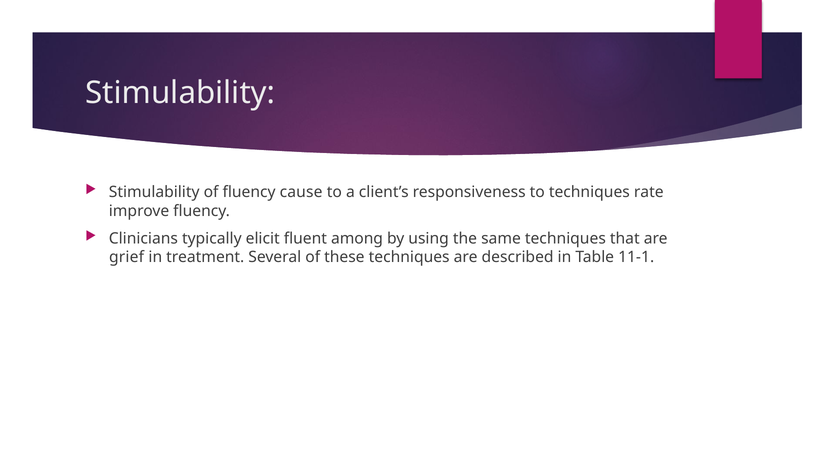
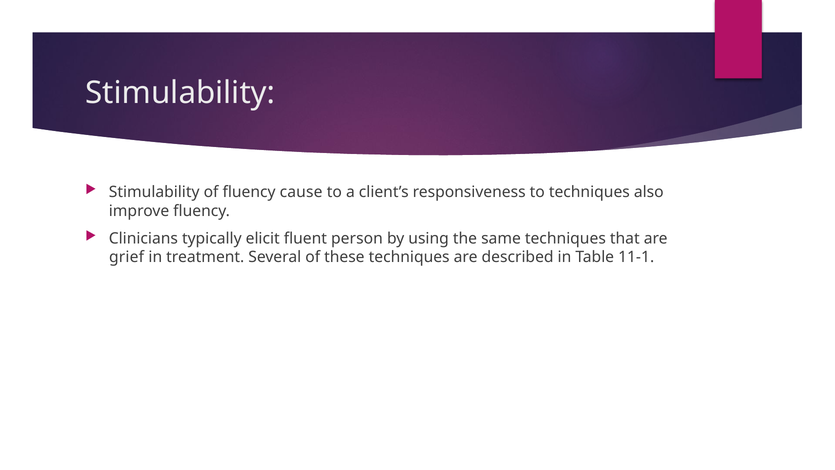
rate: rate -> also (649, 192)
among: among -> person (357, 238)
